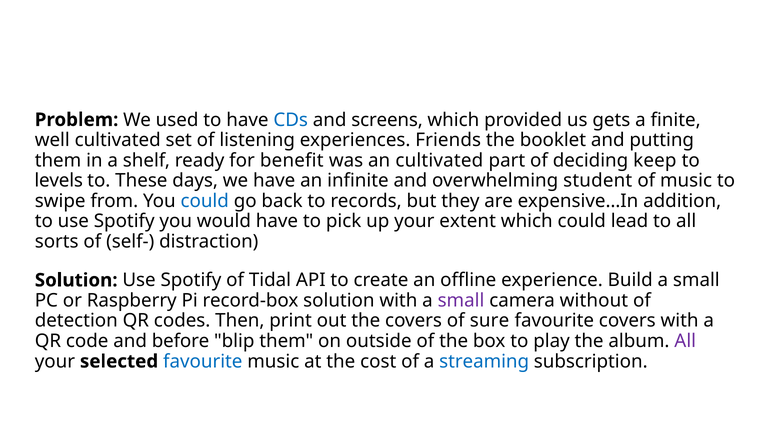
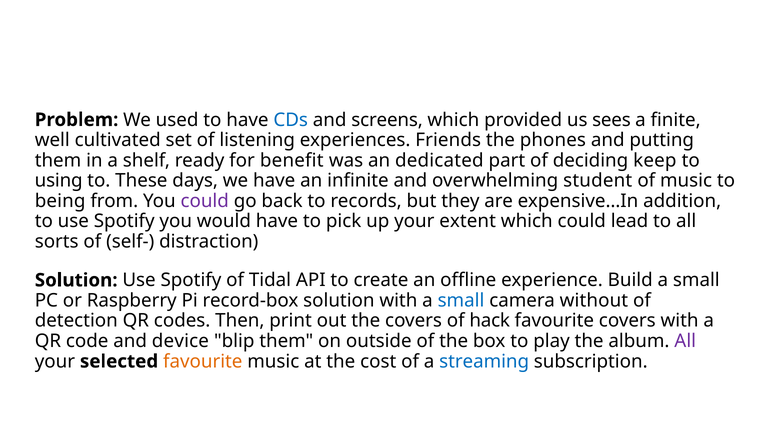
gets: gets -> sees (611, 120)
booklet: booklet -> phones (553, 140)
an cultivated: cultivated -> dedicated (439, 160)
levels: levels -> using (59, 181)
swipe: swipe -> being (60, 201)
could colour: blue -> purple (205, 201)
small colour: purple -> blue (461, 301)
sure: sure -> hack (490, 321)
before: before -> device (180, 341)
favourite colour: blue -> orange (203, 361)
